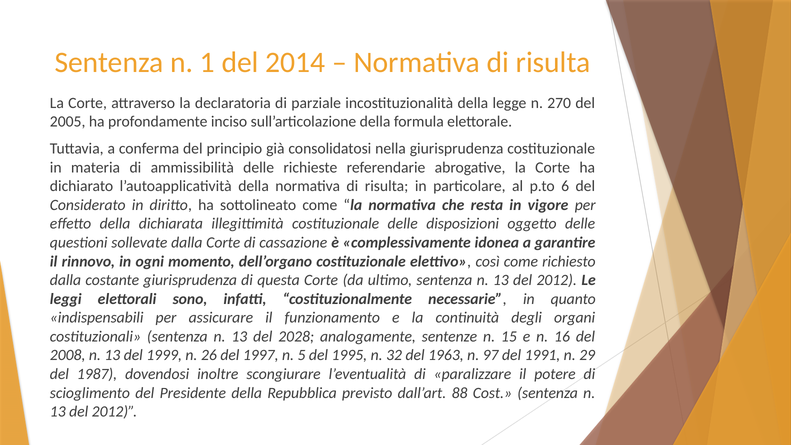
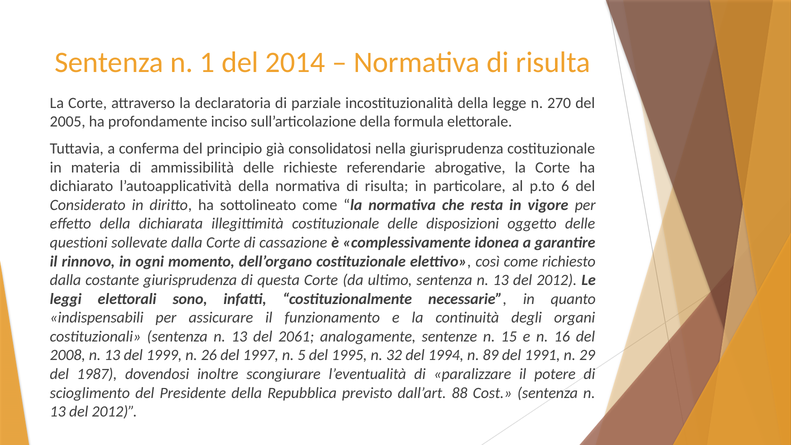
2028: 2028 -> 2061 (296, 336)
1963: 1963 -> 1994 (446, 355)
97: 97 -> 89 (491, 355)
